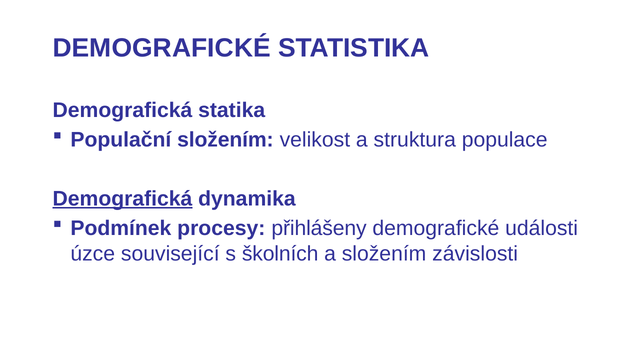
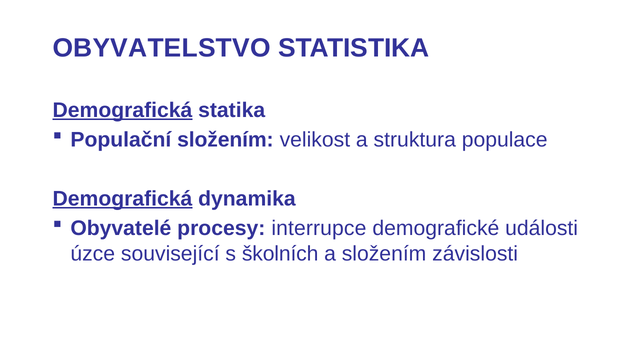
DEMOGRAFICKÉ: DEMOGRAFICKÉ -> OBYVATELSTVO (162, 48)
Demografická underline: none -> present (122, 110)
Podmínek: Podmínek -> Obyvatelé (121, 229)
přihlášeny: přihlášeny -> interrupce (319, 229)
